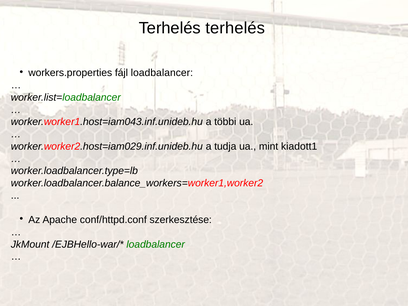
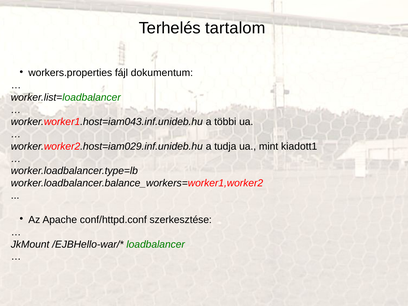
Terhelés terhelés: terhelés -> tartalom (235, 28)
fájl loadbalancer: loadbalancer -> dokumentum (162, 73)
